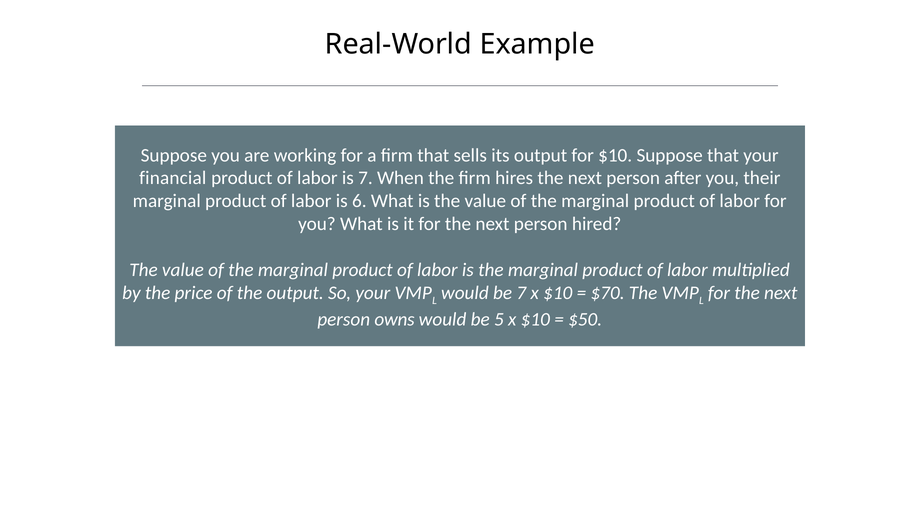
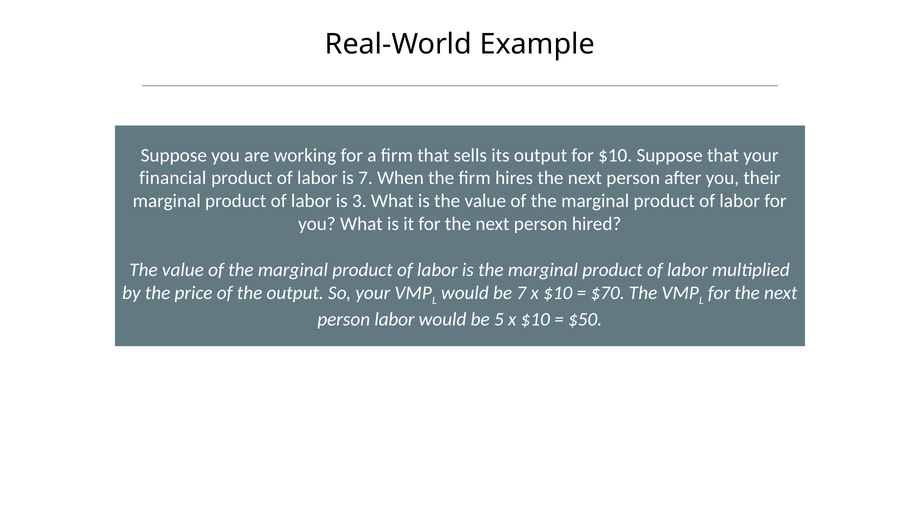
6: 6 -> 3 (359, 201)
person owns: owns -> labor (394, 320)
